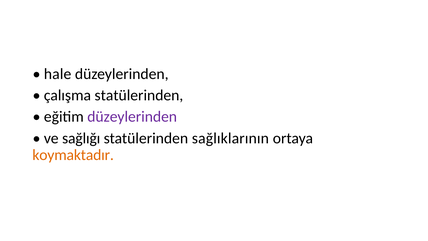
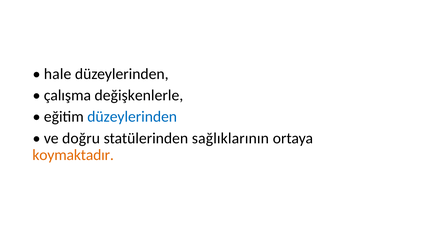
çalışma statülerinden: statülerinden -> değişkenlerle (139, 95)
düzeylerinden colour: purple -> blue (132, 117)
sağlığı: sağlığı -> doğru (81, 138)
